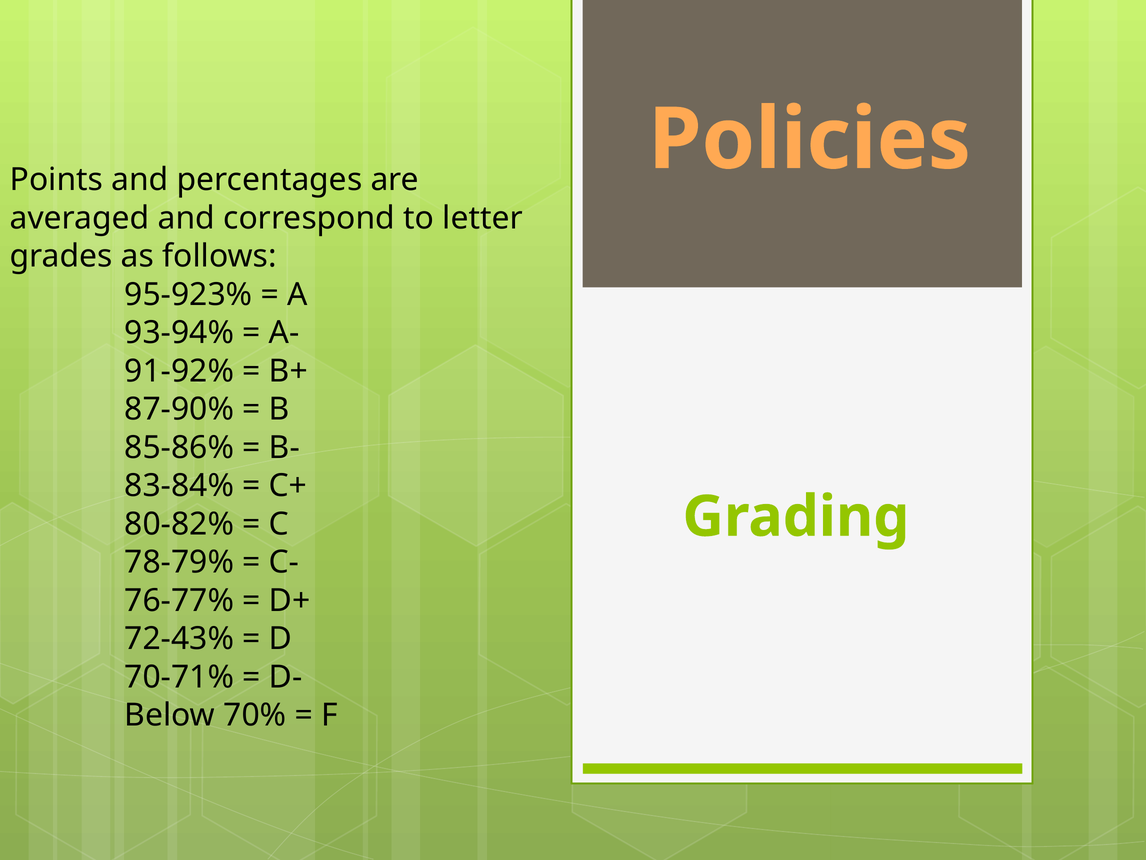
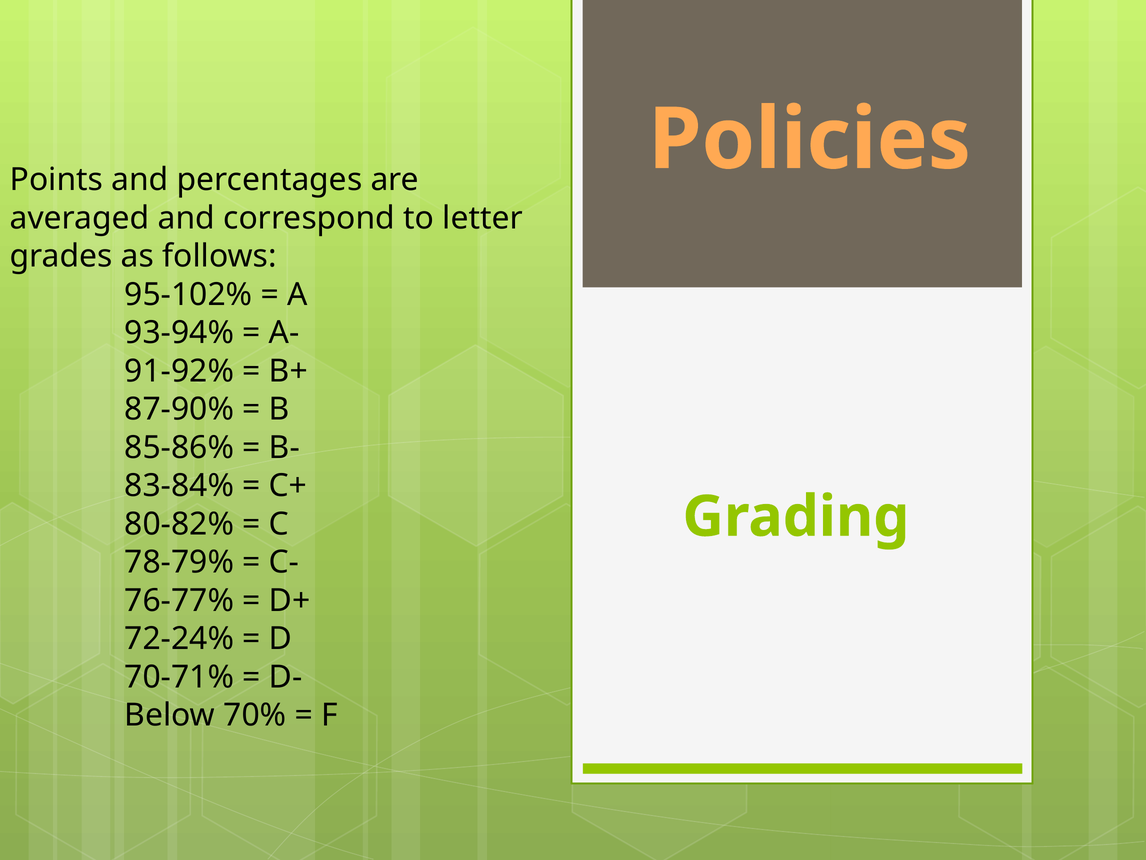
95-923%: 95-923% -> 95-102% (188, 294)
72-43%: 72-43% -> 72-24% (179, 638)
